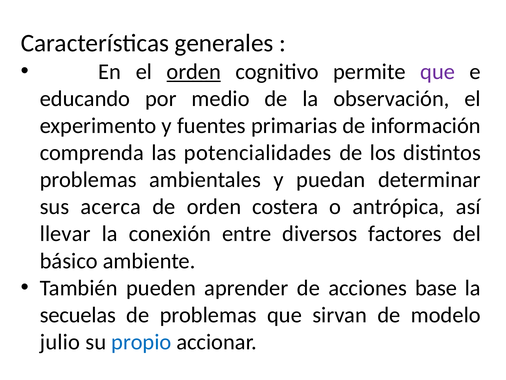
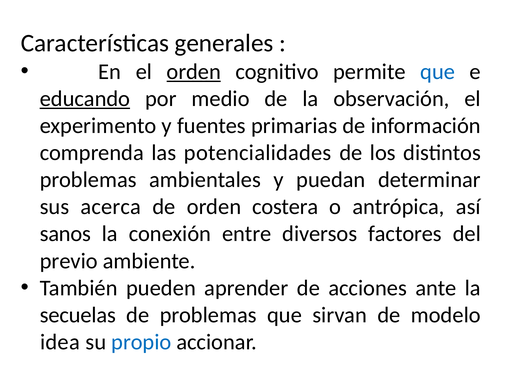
que colour: purple -> blue (438, 72)
educando underline: none -> present (85, 99)
llevar: llevar -> sanos (65, 234)
básico: básico -> previo (69, 261)
base: base -> ante (436, 288)
julio: julio -> idea (60, 342)
